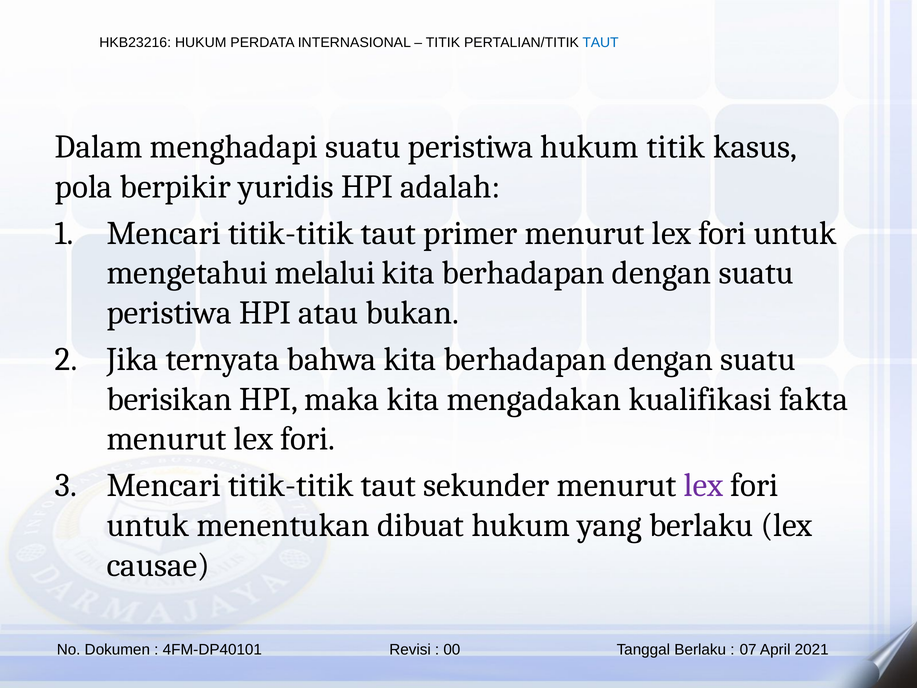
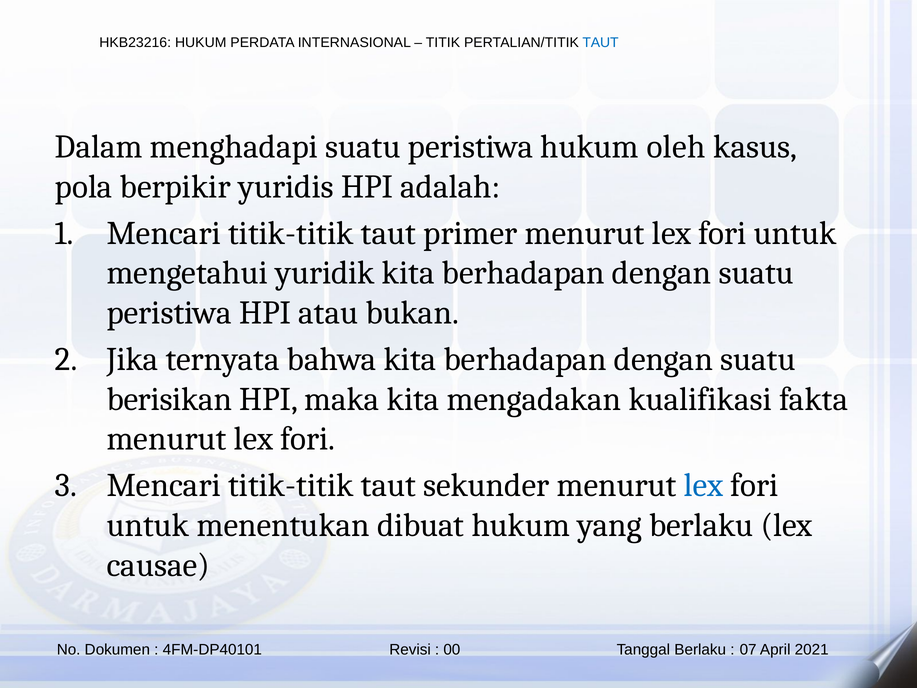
hukum titik: titik -> oleh (676, 147)
melalui: melalui -> yuridik (325, 273)
lex colour: purple -> blue (704, 485)
